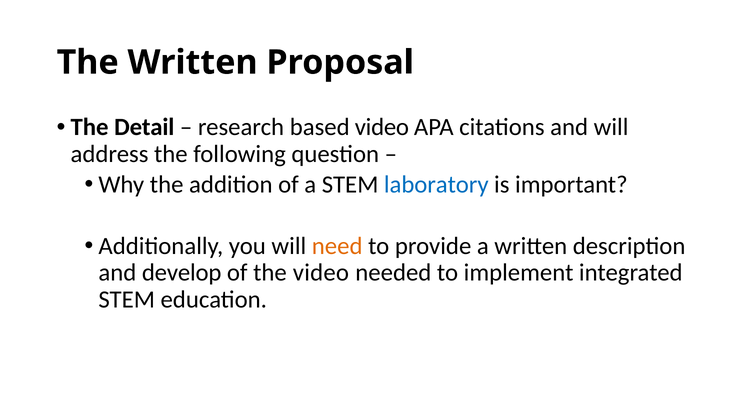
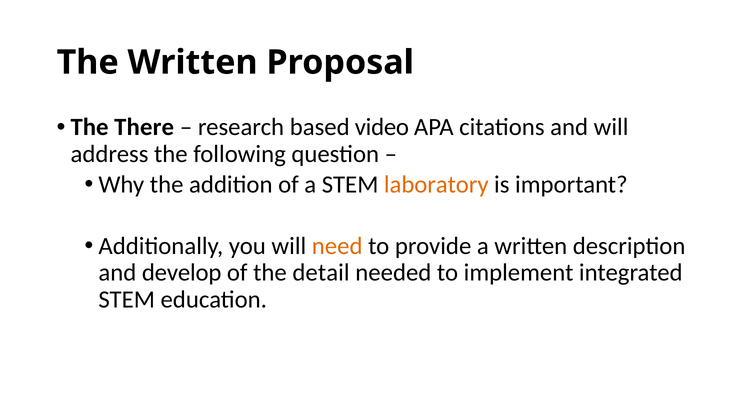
Detail: Detail -> There (144, 127)
laboratory colour: blue -> orange (436, 185)
the video: video -> detail (321, 273)
